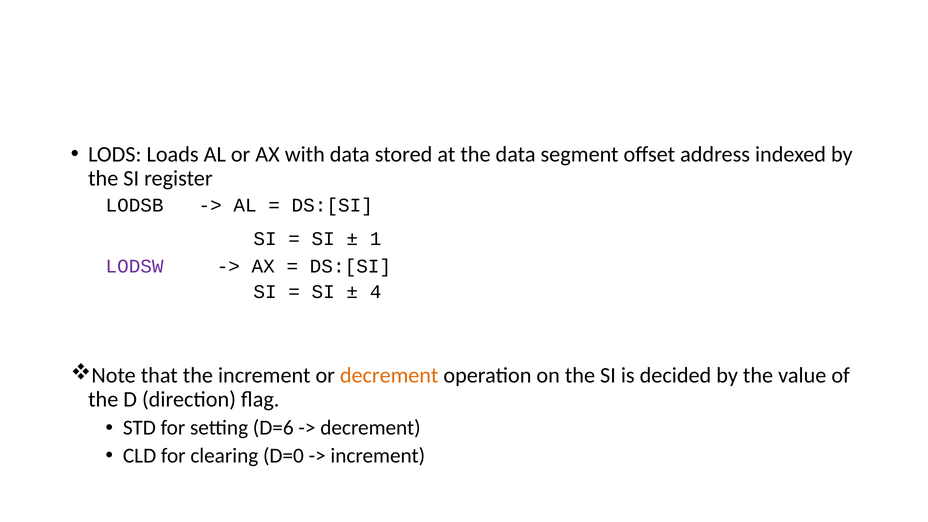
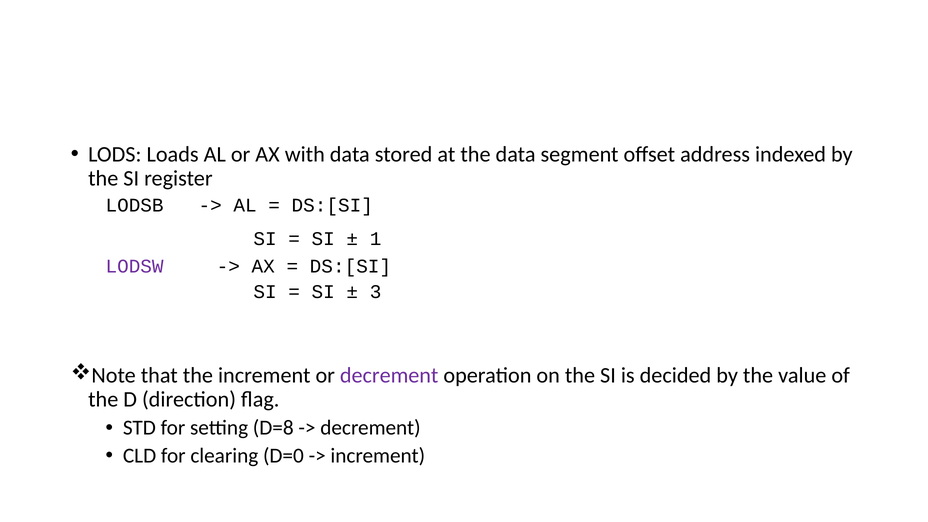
4: 4 -> 3 (376, 292)
decrement colour: orange -> purple (389, 376)
D=6: D=6 -> D=8 (273, 428)
